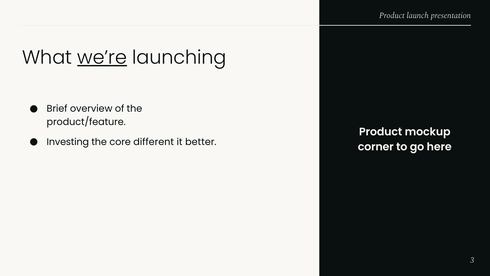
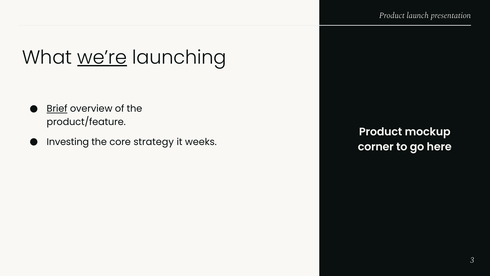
Brief underline: none -> present (57, 109)
different: different -> strategy (154, 142)
better: better -> weeks (201, 142)
